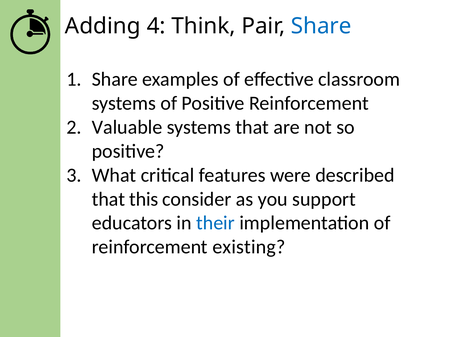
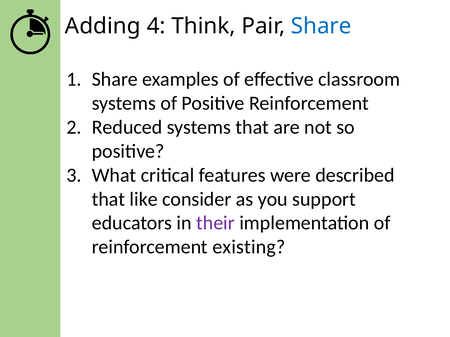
Valuable: Valuable -> Reduced (127, 127)
this: this -> like (144, 199)
their colour: blue -> purple (215, 223)
